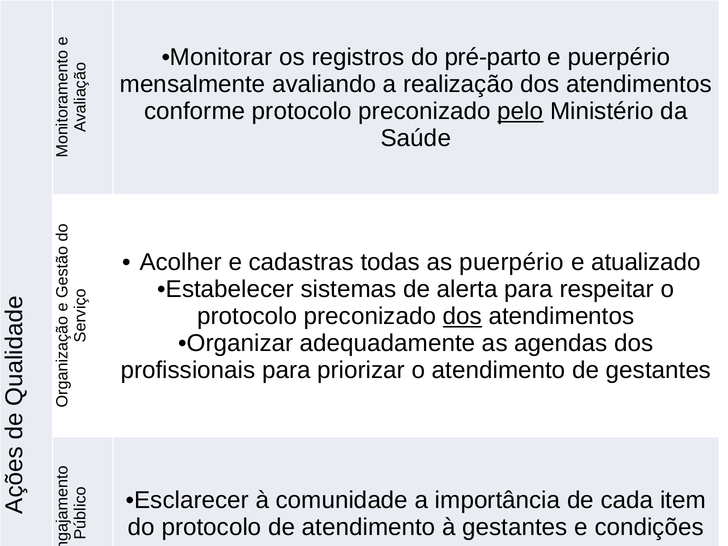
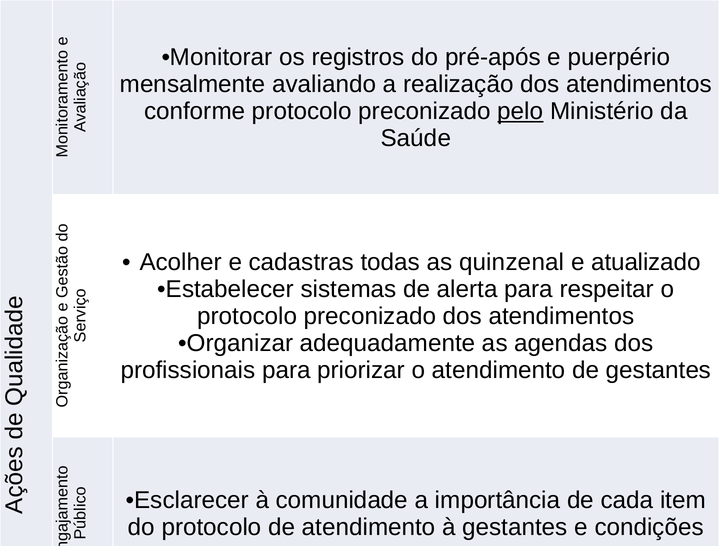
pré-parto: pré-parto -> pré-após (493, 57)
as puerpério: puerpério -> quinzenal (512, 262)
dos underline: present -> none (462, 316)
